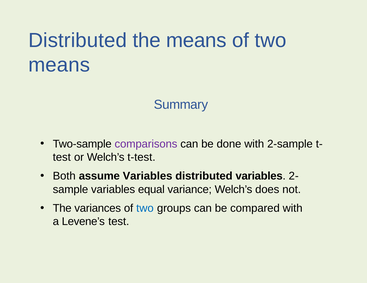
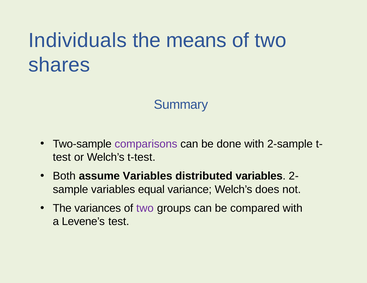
Distributed: Distributed -> Individuals (78, 41)
means: means -> shares (59, 65)
two colour: blue -> purple (145, 209)
